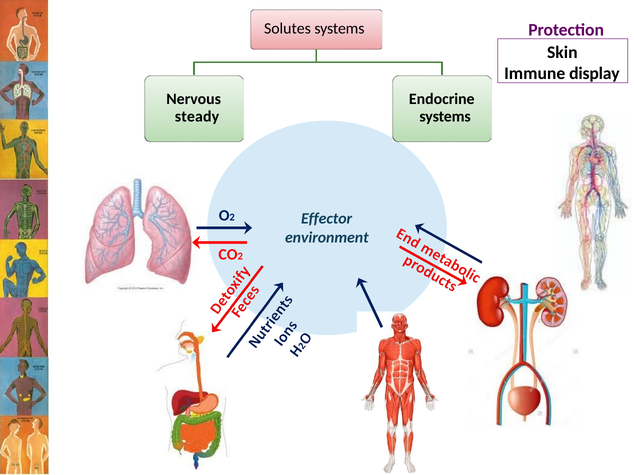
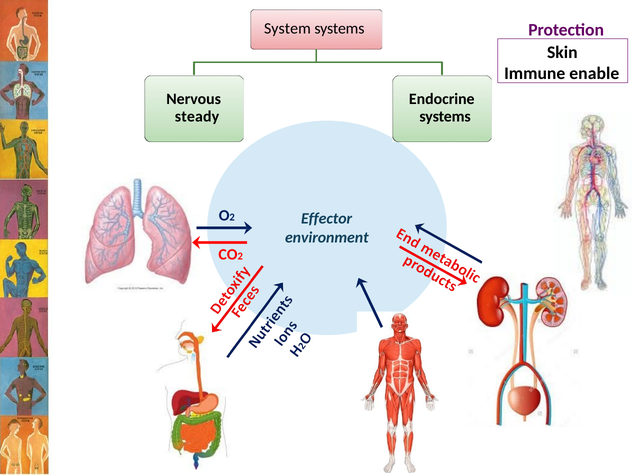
Solutes: Solutes -> System (287, 29)
display: display -> enable (594, 74)
